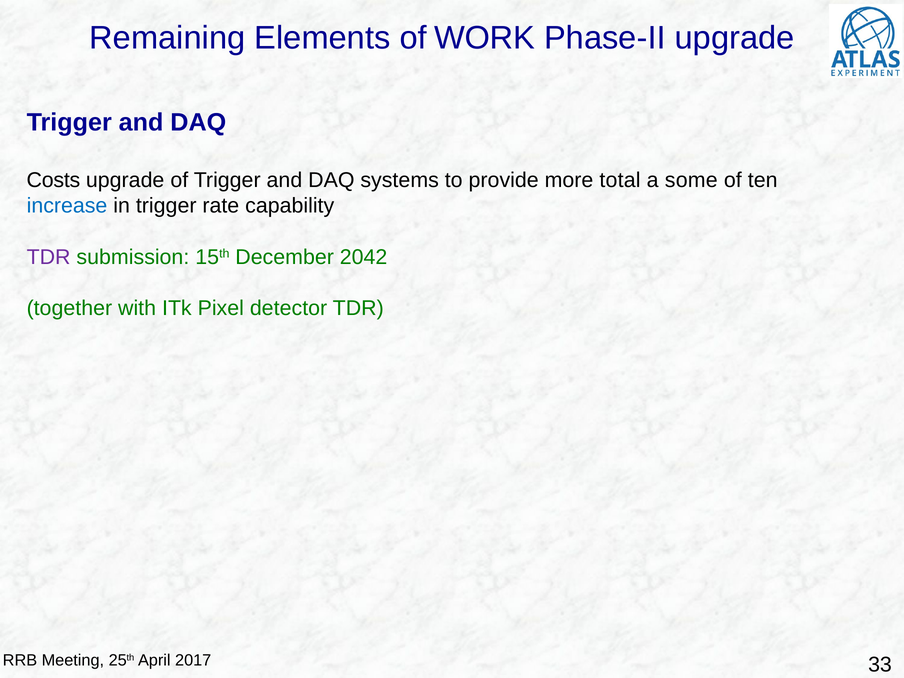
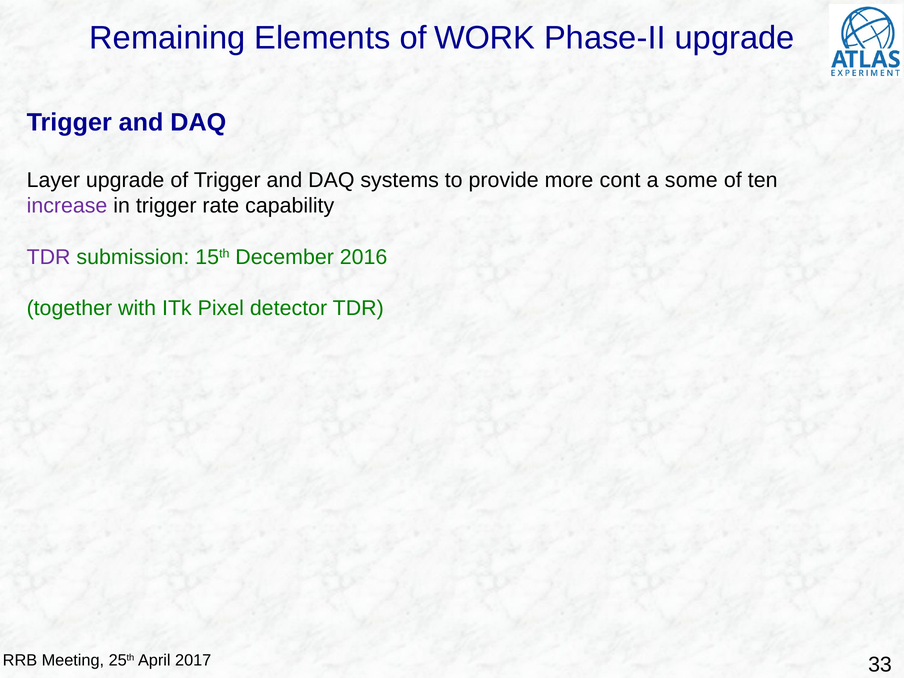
Costs: Costs -> Layer (53, 180)
total: total -> cont (620, 180)
increase colour: blue -> purple (67, 206)
2042: 2042 -> 2016 (364, 257)
